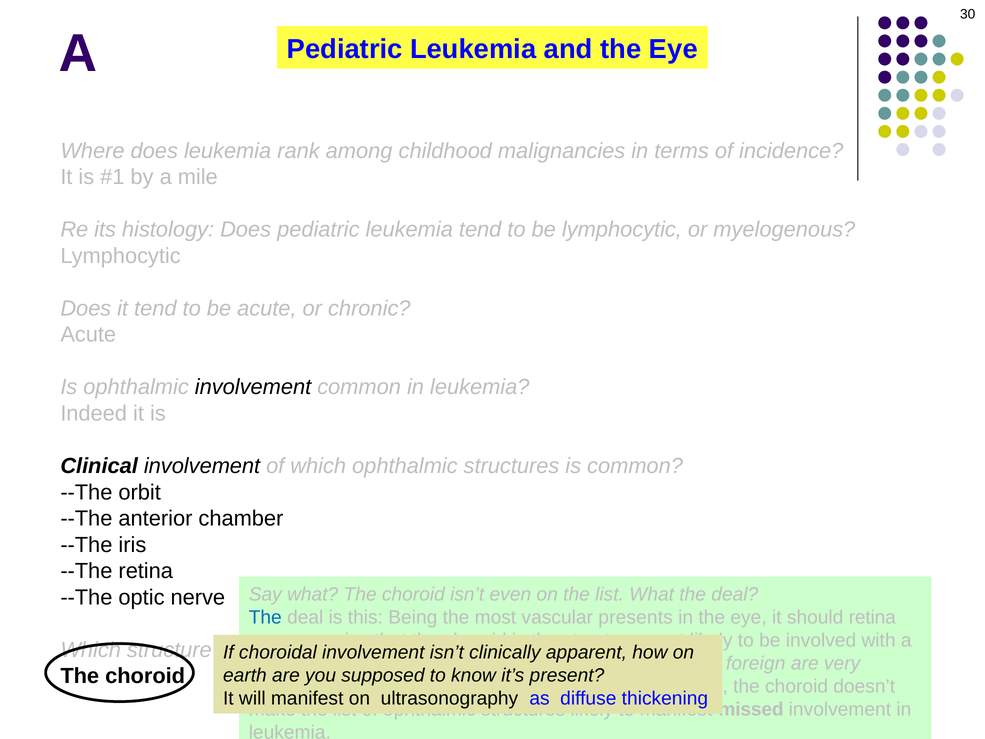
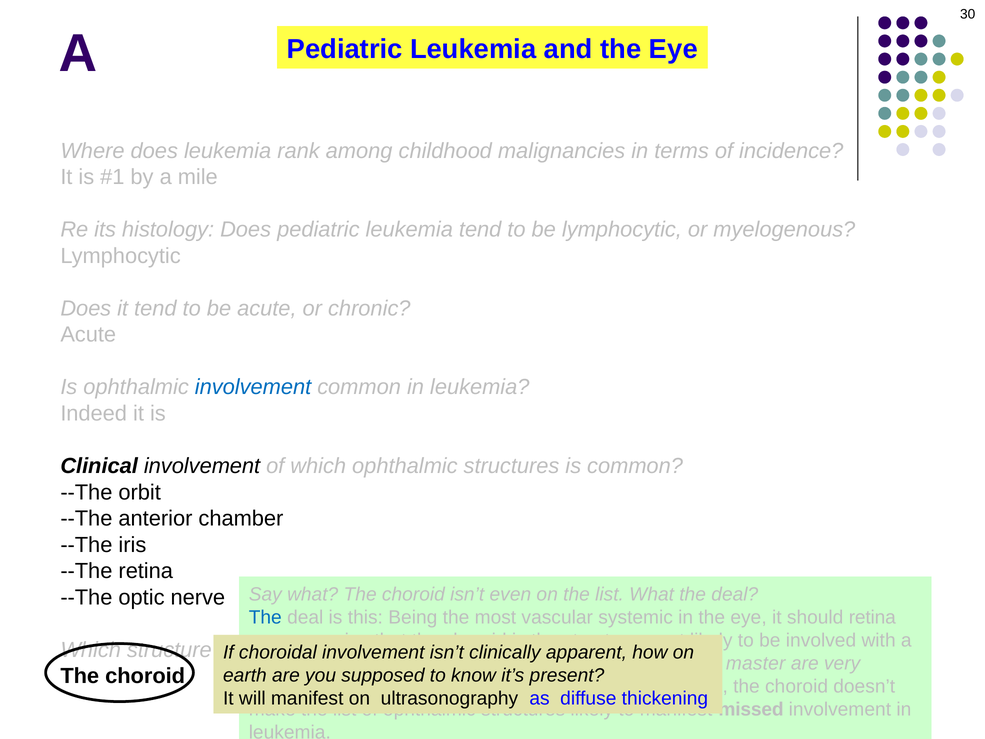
involvement colour: black -> blue (253, 387)
presents: presents -> systemic (636, 617)
foreign: foreign -> master (756, 663)
